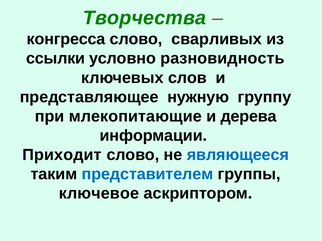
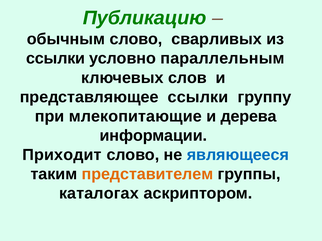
Творчества: Творчества -> Публикацию (145, 18)
конгресса: конгресса -> обычным (66, 39)
разновидность: разновидность -> параллельным (223, 59)
представляющее нужную: нужную -> ссылки (198, 97)
представителем colour: blue -> orange (147, 174)
ключевое: ключевое -> каталогах (99, 194)
